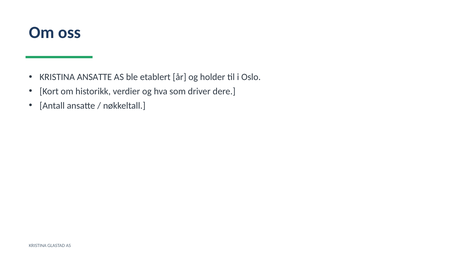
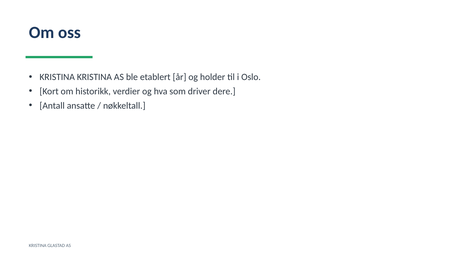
KRISTINA ANSATTE: ANSATTE -> KRISTINA (94, 77)
